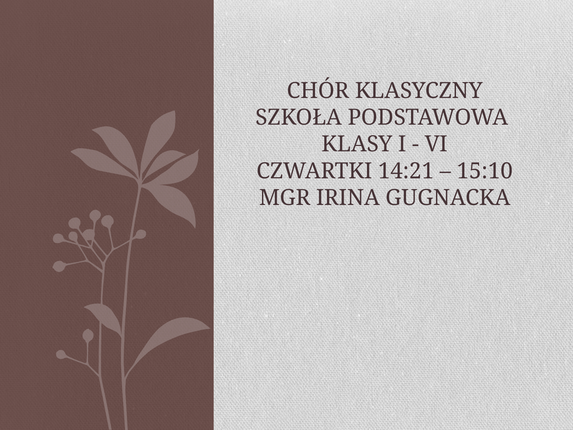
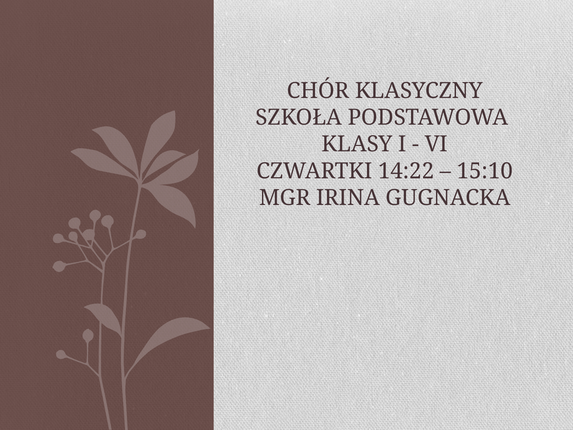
14:21: 14:21 -> 14:22 (406, 171)
